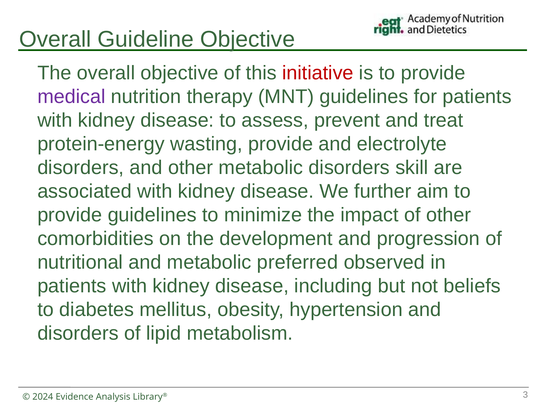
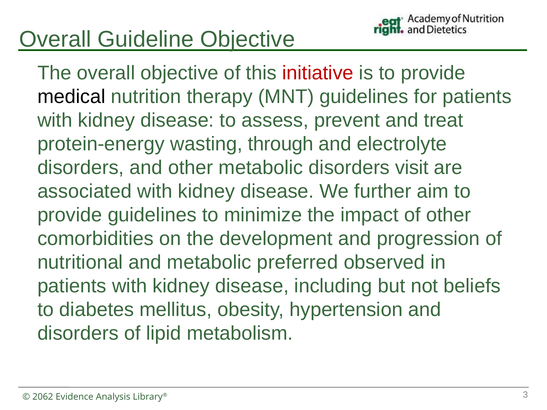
medical colour: purple -> black (71, 97)
wasting provide: provide -> through (281, 144)
skill: skill -> visit (412, 168)
2024: 2024 -> 2062 (43, 397)
